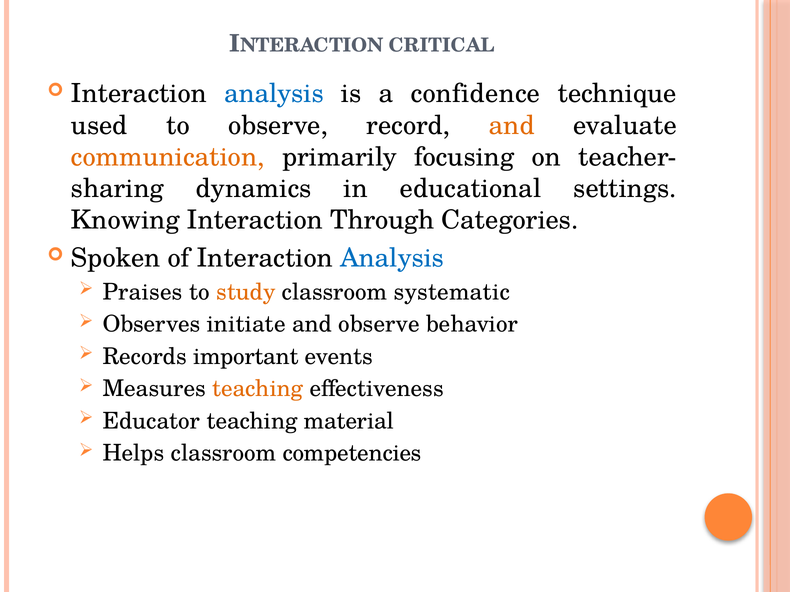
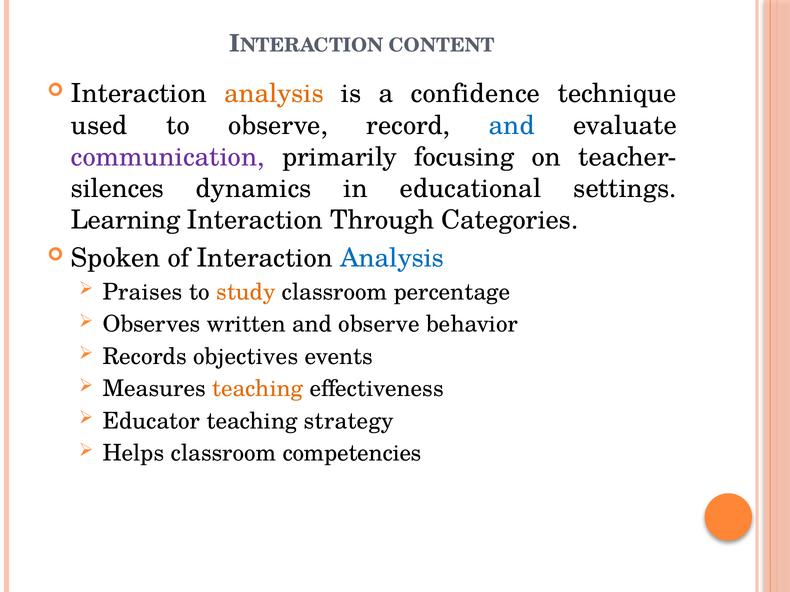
CRITICAL: CRITICAL -> CONTENT (442, 45)
analysis colour: blue -> orange (274, 94)
and colour: orange -> blue (512, 125)
communication colour: orange -> purple (168, 157)
sharing: sharing -> silences (117, 189)
Knowing: Knowing -> Learning (125, 220)
systematic: systematic -> percentage (452, 292)
initiate: initiate -> written (246, 325)
important: important -> objectives (246, 357)
material: material -> strategy (349, 421)
